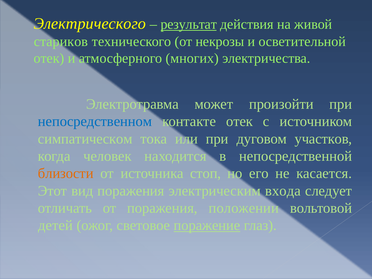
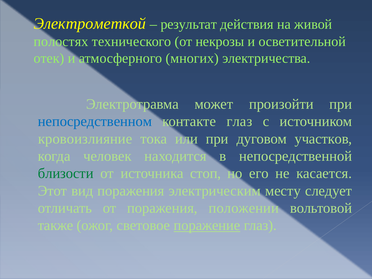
Электрического: Электрического -> Электрометкой (90, 24)
результат underline: present -> none (189, 24)
стариков: стариков -> полостях (61, 42)
контакте отек: отек -> глаз (239, 121)
симпатическом: симпатическом -> кровоизлияние (85, 139)
близости colour: orange -> green (66, 173)
входа: входа -> месту (283, 191)
детей: детей -> также (56, 225)
